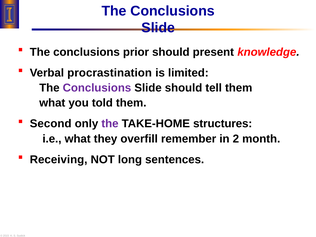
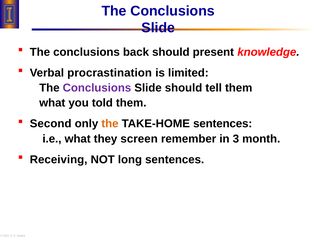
prior: prior -> back (136, 52)
the colour: purple -> orange (110, 124)
TAKE-HOME structures: structures -> sentences (223, 124)
overfill: overfill -> screen (139, 139)
2: 2 -> 3 (236, 139)
